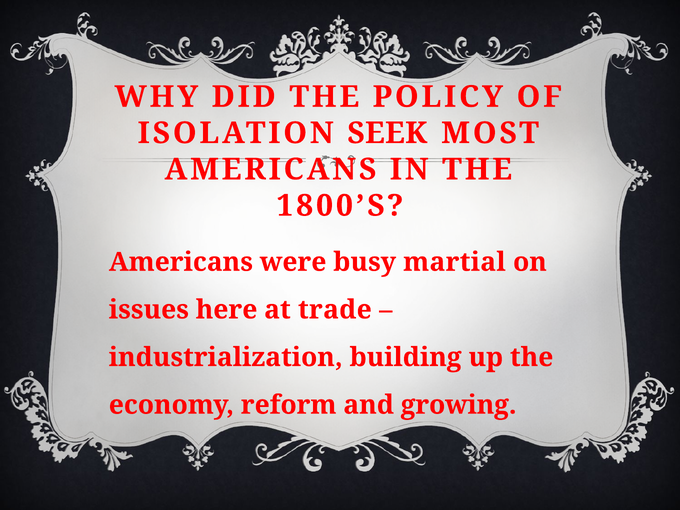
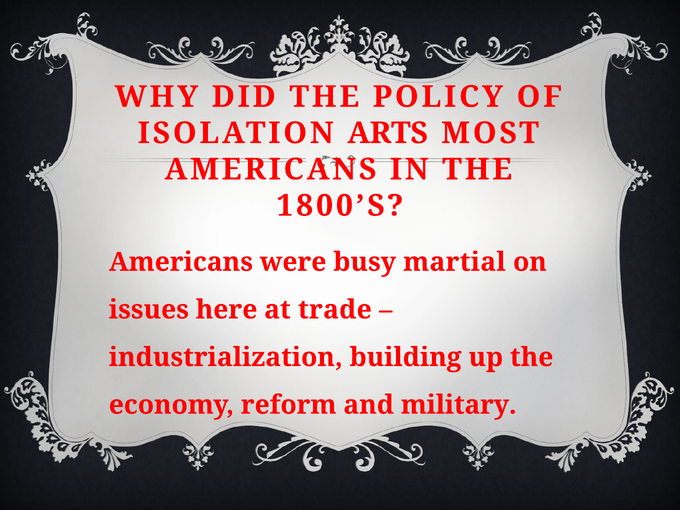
SEEK: SEEK -> ARTS (388, 133)
growing: growing -> military (459, 405)
